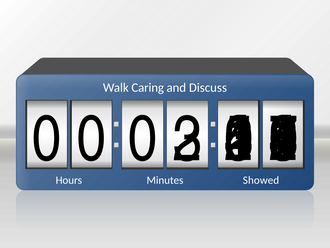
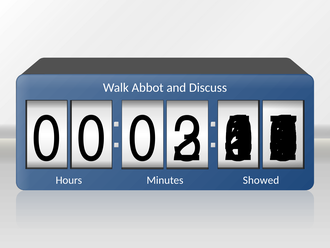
Caring: Caring -> Abbot (148, 87)
